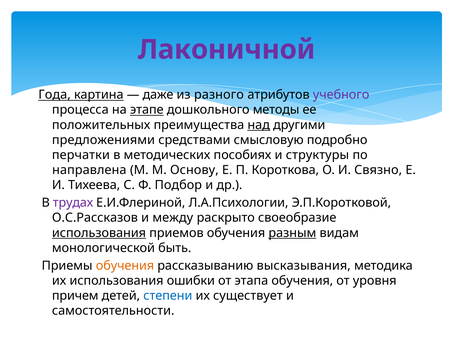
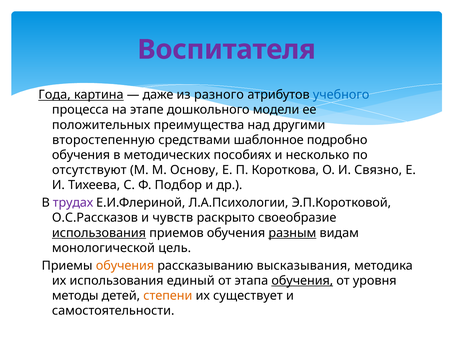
Лаконичной: Лаконичной -> Воспитателя (227, 50)
учебного colour: purple -> blue (341, 95)
этапе underline: present -> none (147, 110)
методы: методы -> модели (276, 110)
над underline: present -> none (259, 125)
предложениями: предложениями -> второстепенную (103, 140)
смысловую: смысловую -> шаблонное (269, 140)
перчатки: перчатки -> обучения (81, 155)
структуры: структуры -> несколько (318, 155)
направлена: направлена -> отсутствуют (89, 170)
между: между -> чувств (173, 218)
быть: быть -> цель (175, 249)
ошибки: ошибки -> единый (191, 281)
обучения underline: none -> present (302, 281)
причем: причем -> методы (75, 296)
степени colour: blue -> orange (168, 296)
